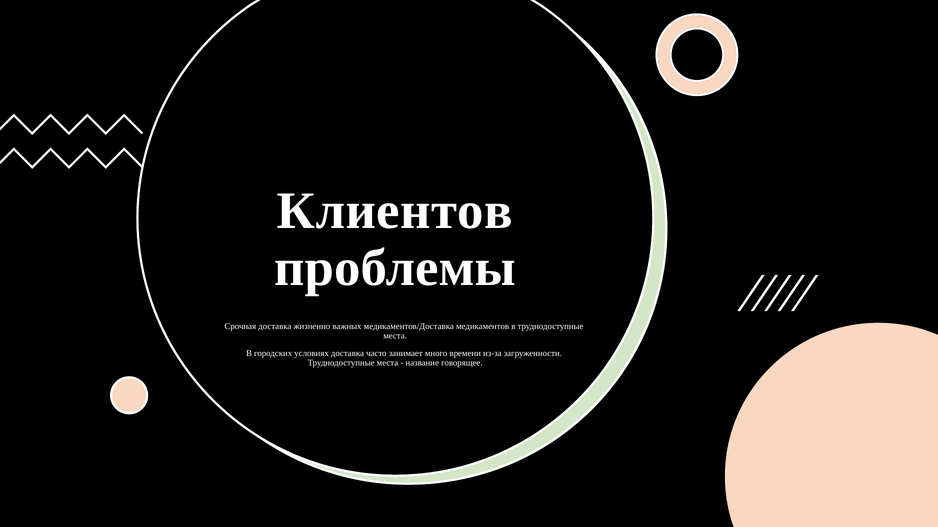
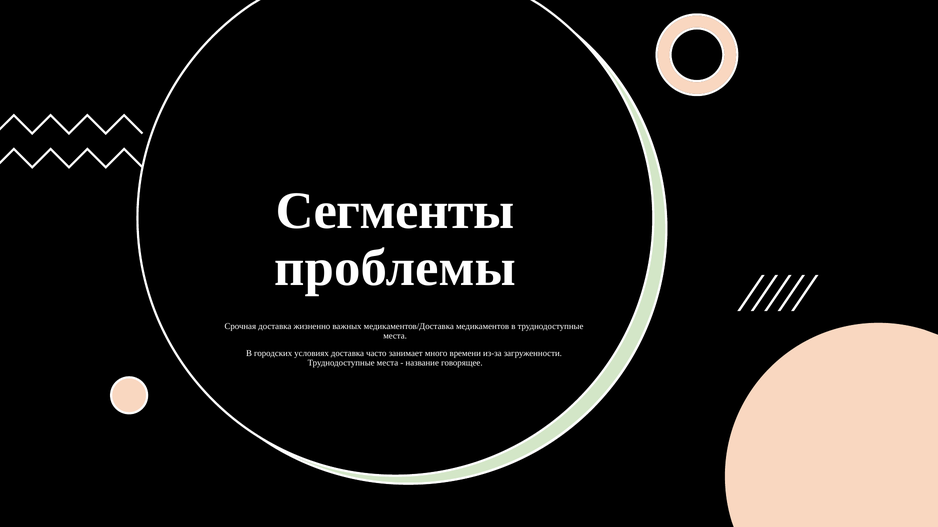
Клиентов: Клиентов -> Сегменты (395, 211)
